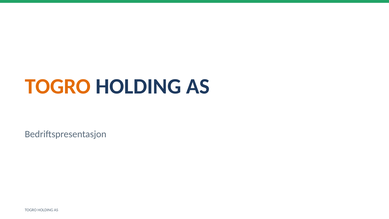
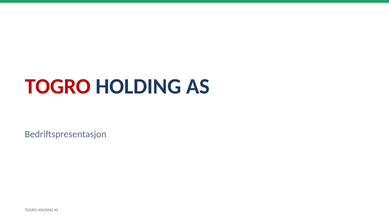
TOGRO colour: orange -> red (58, 86)
